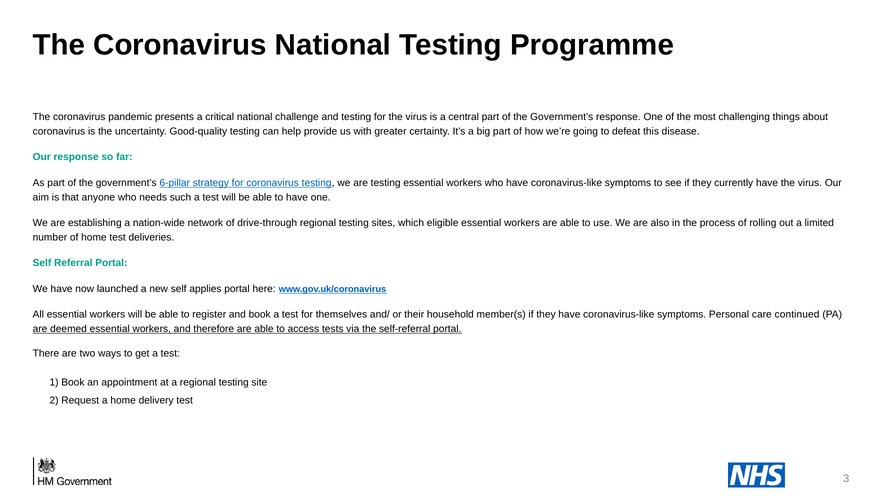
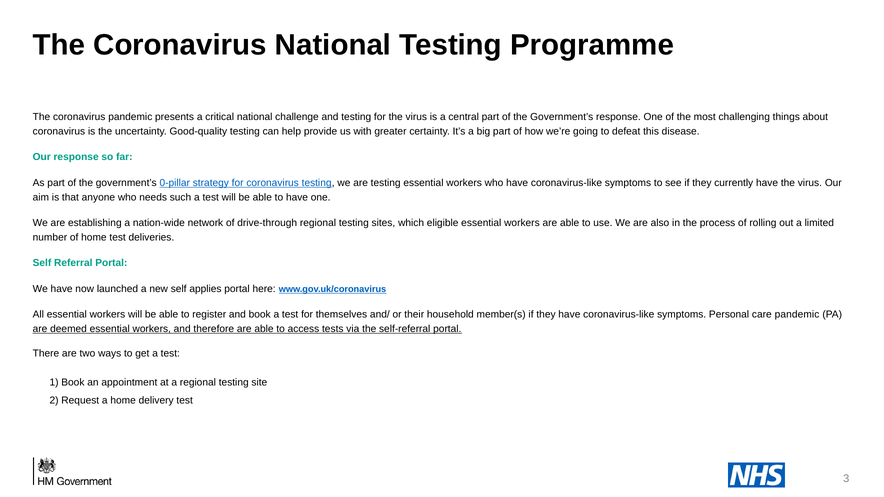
6-pillar: 6-pillar -> 0-pillar (175, 183)
care continued: continued -> pandemic (797, 315)
